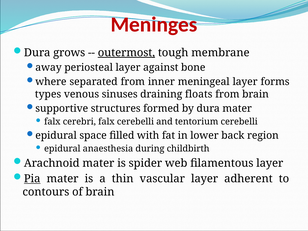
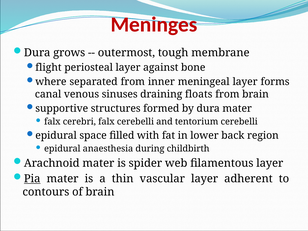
outermost underline: present -> none (126, 53)
away: away -> flight (48, 67)
types: types -> canal (48, 94)
